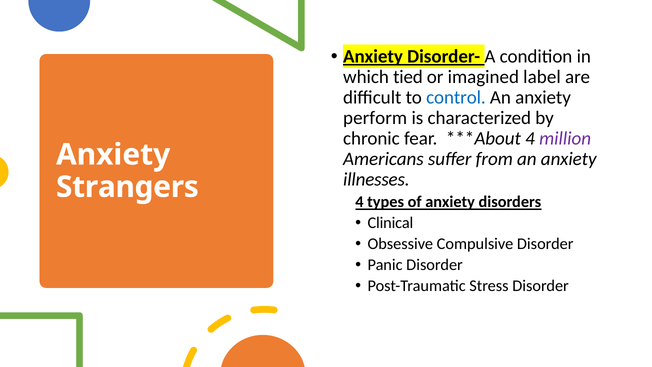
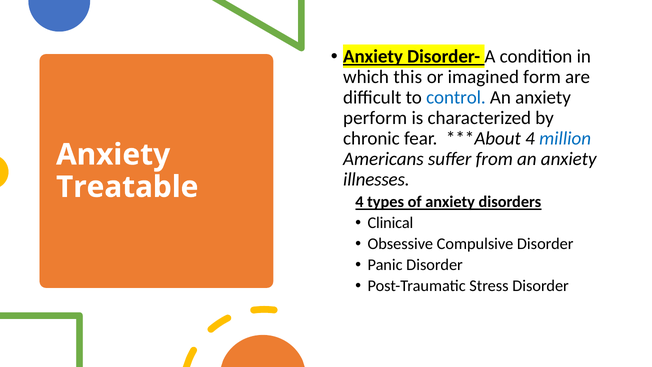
tied: tied -> this (408, 77)
label: label -> form (542, 77)
million colour: purple -> blue (565, 138)
Strangers: Strangers -> Treatable (127, 187)
